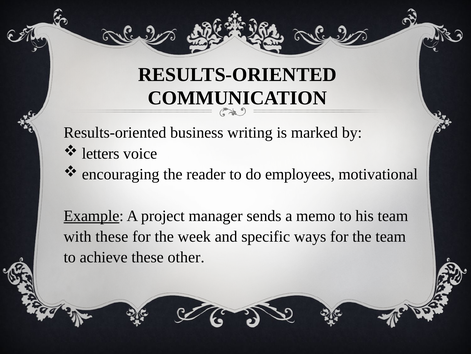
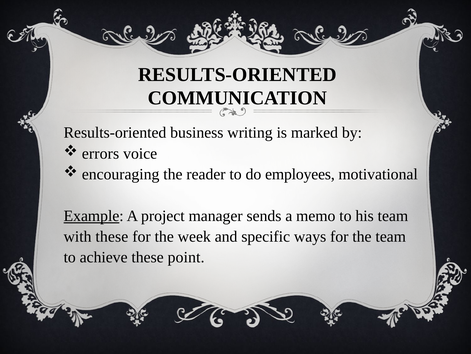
letters: letters -> errors (101, 153)
other: other -> point (186, 257)
